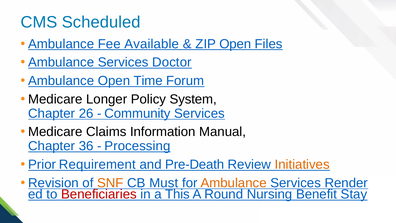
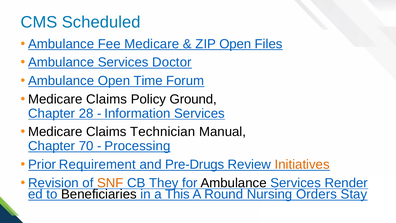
Fee Available: Available -> Medicare (152, 44)
Longer: Longer -> Claims (107, 99)
System: System -> Ground (193, 99)
26: 26 -> 28 (86, 113)
Community: Community -> Information (137, 113)
Information: Information -> Technician (163, 132)
36: 36 -> 70 (86, 146)
Pre-Death: Pre-Death -> Pre-Drugs (195, 164)
Must: Must -> They (164, 183)
Ambulance colour: orange -> black (234, 183)
Beneficiaries colour: red -> black (99, 194)
Benefit: Benefit -> Orders (316, 194)
